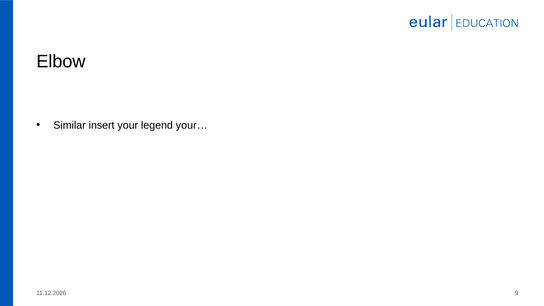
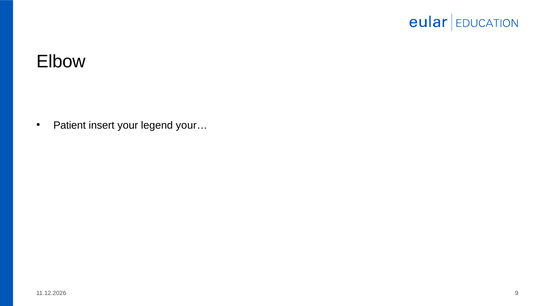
Similar: Similar -> Patient (70, 125)
